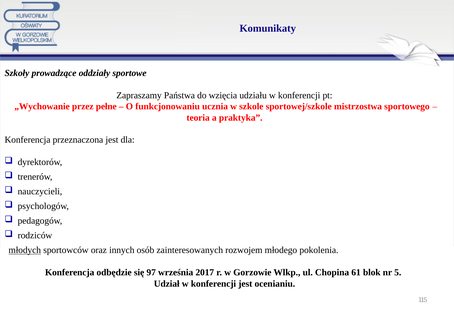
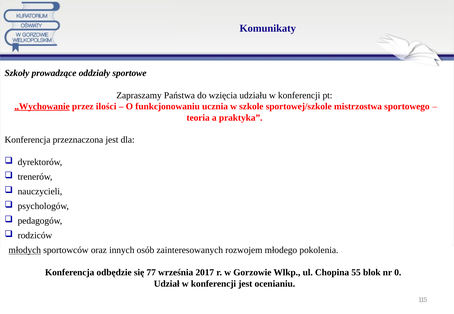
„Wychowanie underline: none -> present (42, 107)
pełne: pełne -> ilości (106, 107)
97: 97 -> 77 (151, 273)
61: 61 -> 55 (356, 273)
5: 5 -> 0 (398, 273)
